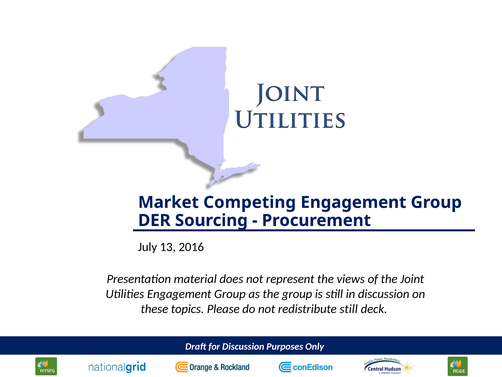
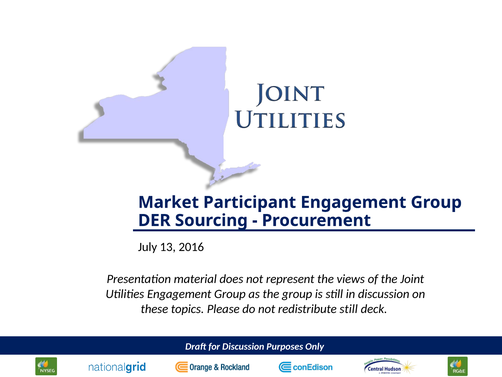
Competing: Competing -> Participant (250, 202)
